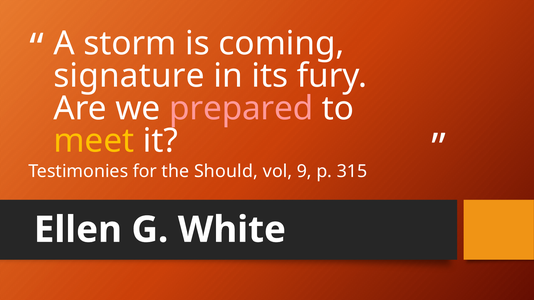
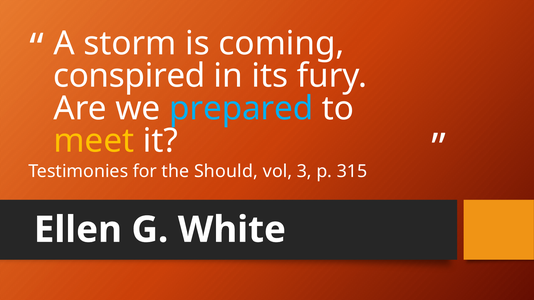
signature: signature -> conspired (129, 76)
prepared colour: pink -> light blue (241, 108)
9: 9 -> 3 (304, 172)
